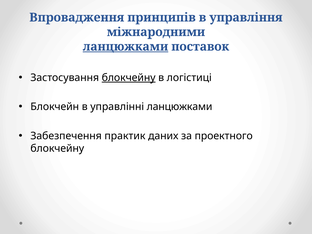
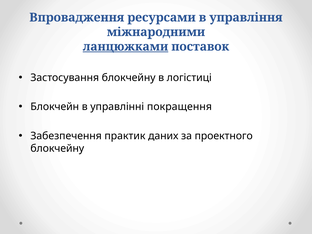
принципів: принципів -> ресурсами (162, 17)
блокчейну underline: present -> none (129, 78)
управлінні ланцюжками: ланцюжками -> покращення (179, 107)
